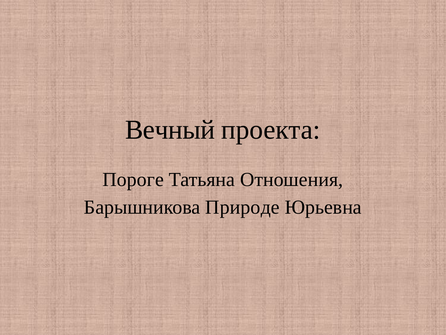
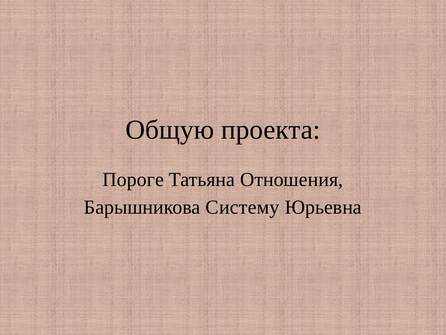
Вечный: Вечный -> Общую (170, 130)
Природе: Природе -> Систему (242, 207)
